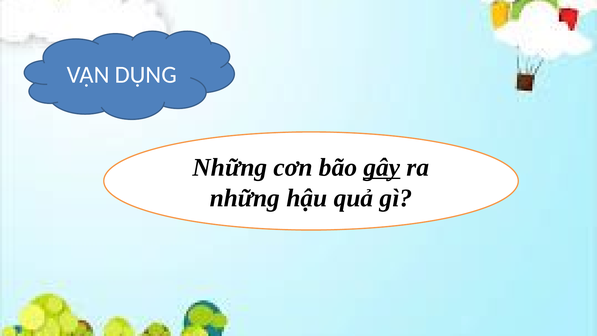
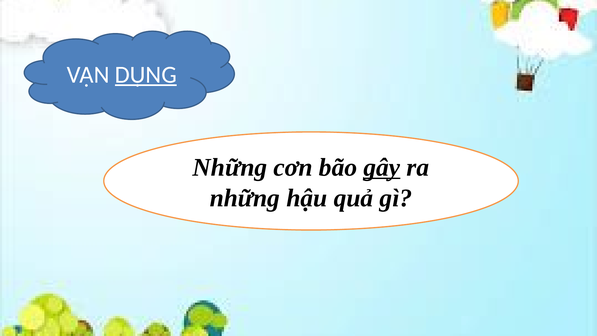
DỤNG underline: none -> present (146, 75)
